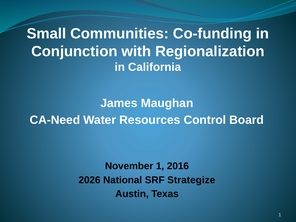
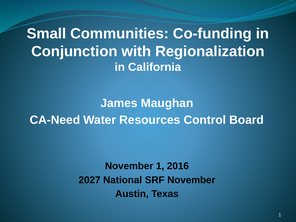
2026: 2026 -> 2027 (89, 180)
SRF Strategize: Strategize -> November (191, 180)
